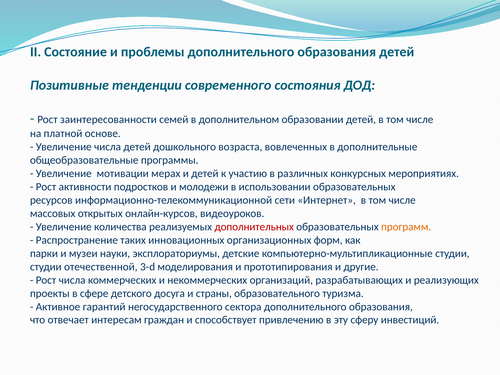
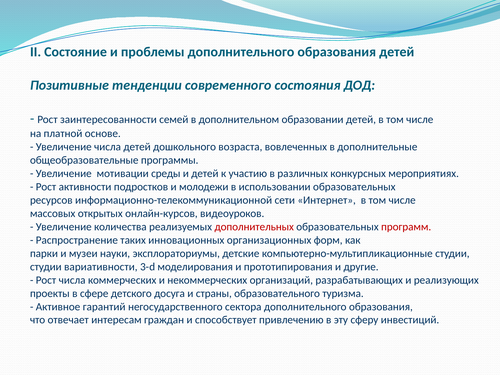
мерах: мерах -> среды (166, 173)
программ colour: orange -> red (406, 227)
отечественной: отечественной -> вариативности (101, 267)
